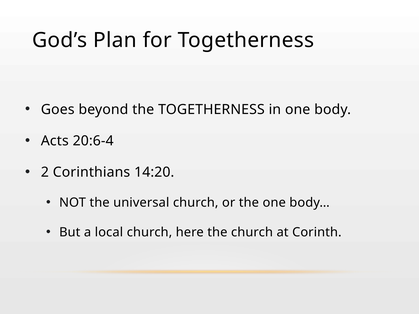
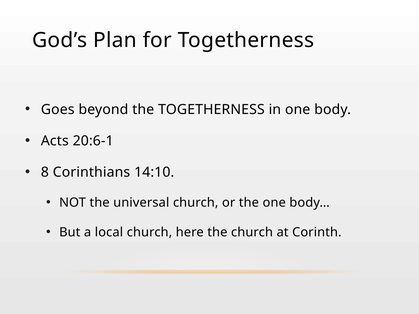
20:6-4: 20:6-4 -> 20:6-1 (93, 141)
2: 2 -> 8 (45, 172)
14:20: 14:20 -> 14:10 (154, 172)
